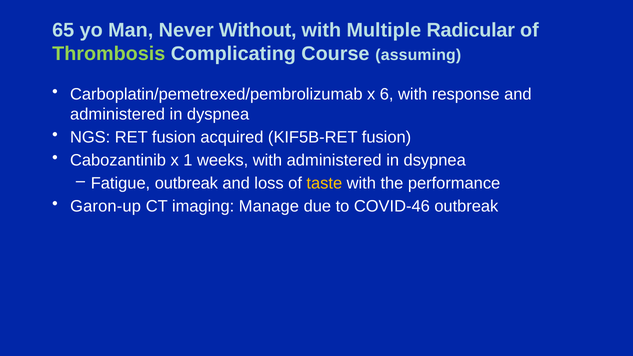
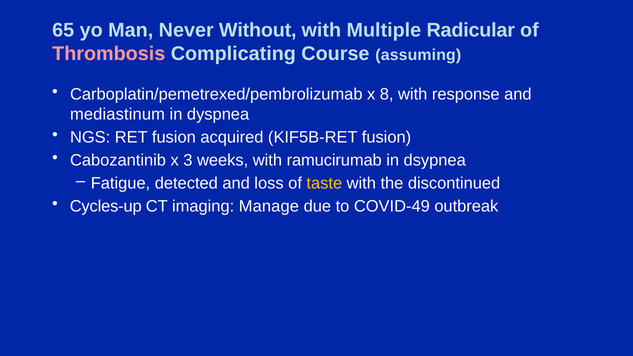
Thrombosis colour: light green -> pink (109, 54)
6: 6 -> 8 (387, 94)
administered: administered -> mediastinum (117, 114)
1: 1 -> 3 (188, 160)
with administered: administered -> ramucirumab (334, 160)
Fatigue outbreak: outbreak -> detected (186, 183)
performance: performance -> discontinued (454, 183)
Garon-up: Garon-up -> Cycles-up (106, 206)
COVID-46: COVID-46 -> COVID-49 (392, 206)
